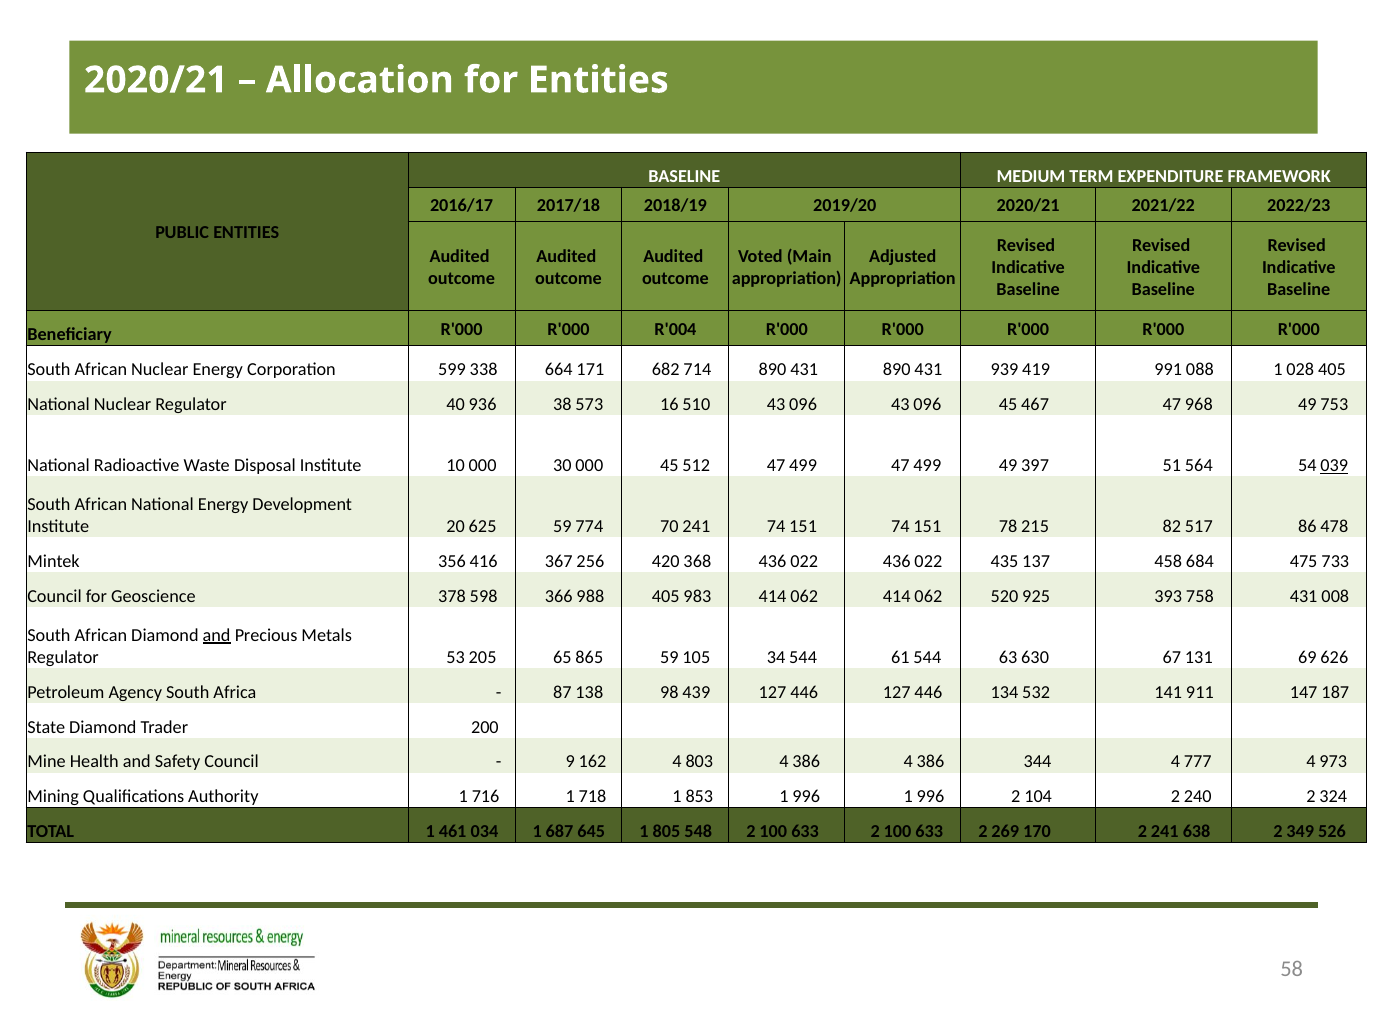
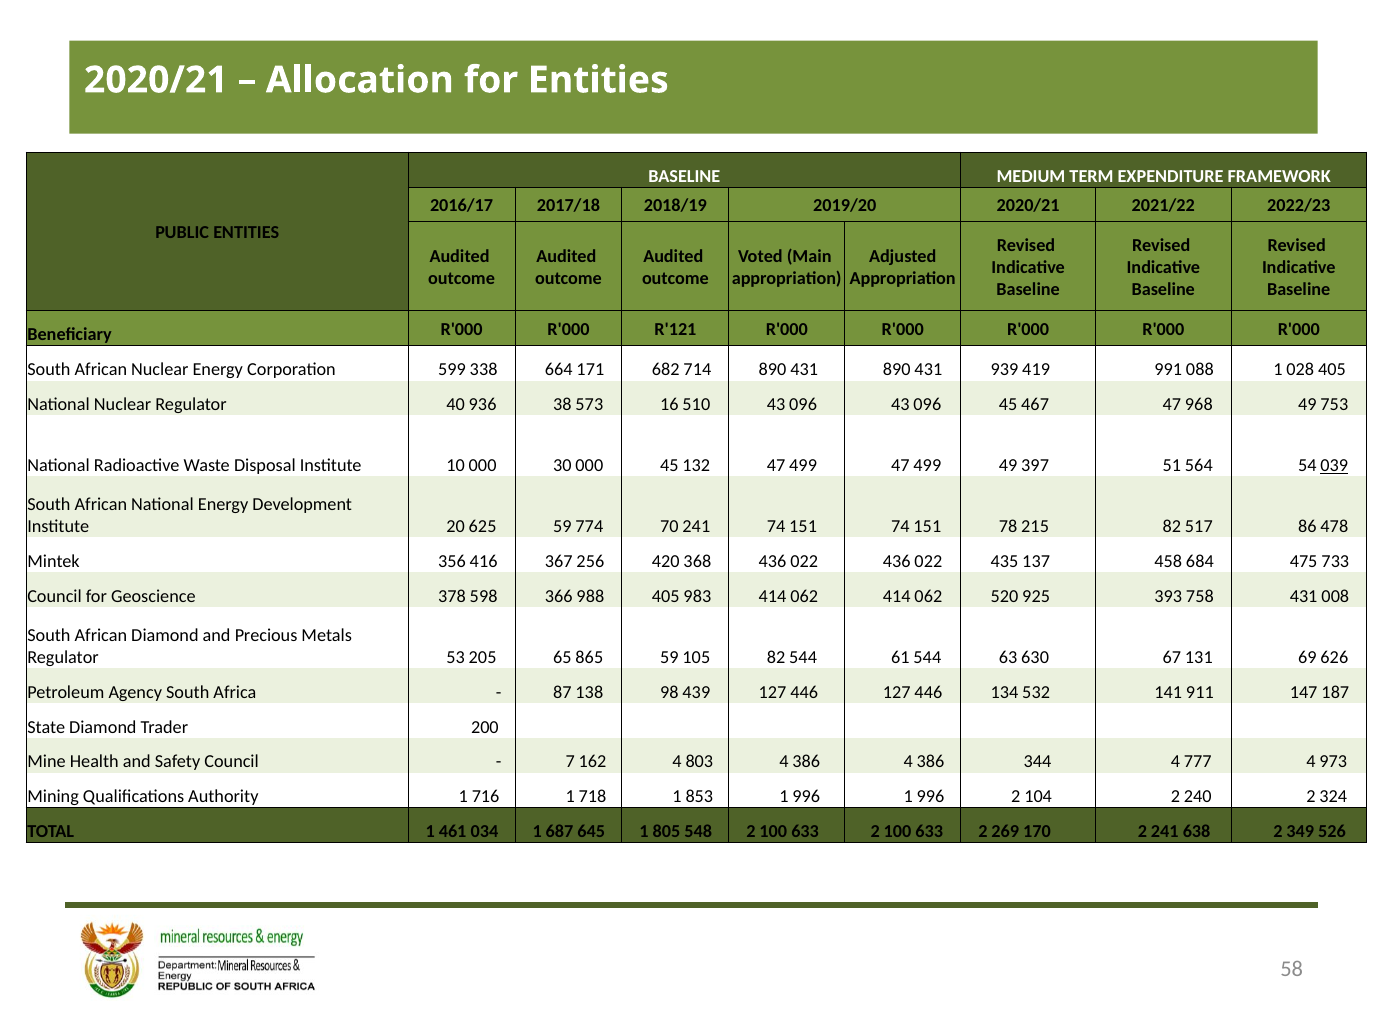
R'004: R'004 -> R'121 (675, 329)
512: 512 -> 132 (696, 465)
and underline: present -> none (217, 635)
105 34: 34 -> 82 (776, 657)
9: 9 -> 7 (570, 762)
